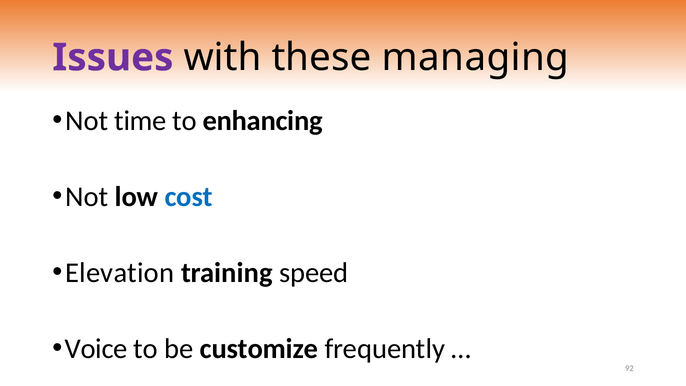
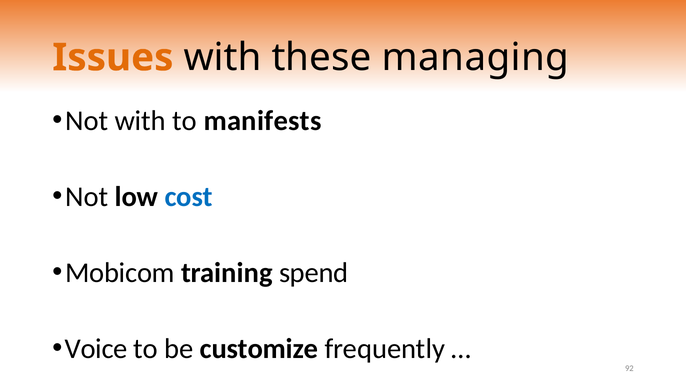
Issues colour: purple -> orange (113, 58)
Not time: time -> with (140, 121)
enhancing: enhancing -> manifests (263, 121)
Elevation: Elevation -> Mobicom (120, 272)
speed: speed -> spend (314, 272)
